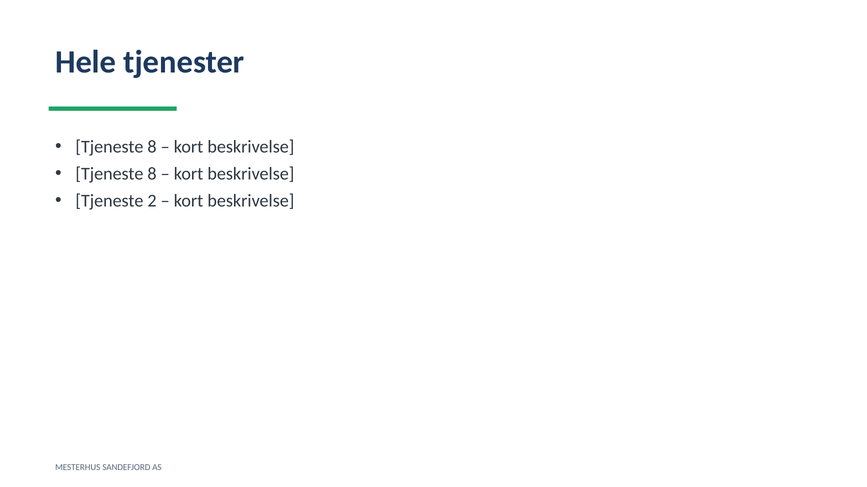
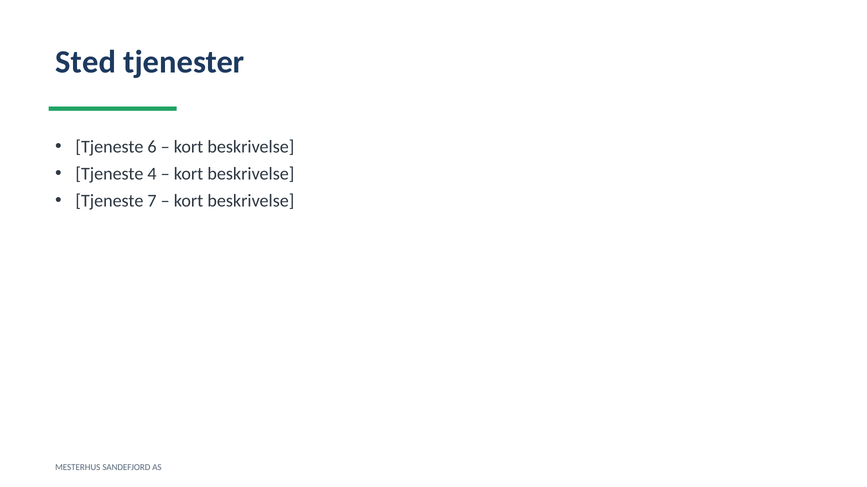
Hele: Hele -> Sted (86, 62)
8: 8 -> 6 (152, 147)
8: 8 -> 4 (152, 174)
2: 2 -> 7 (152, 201)
